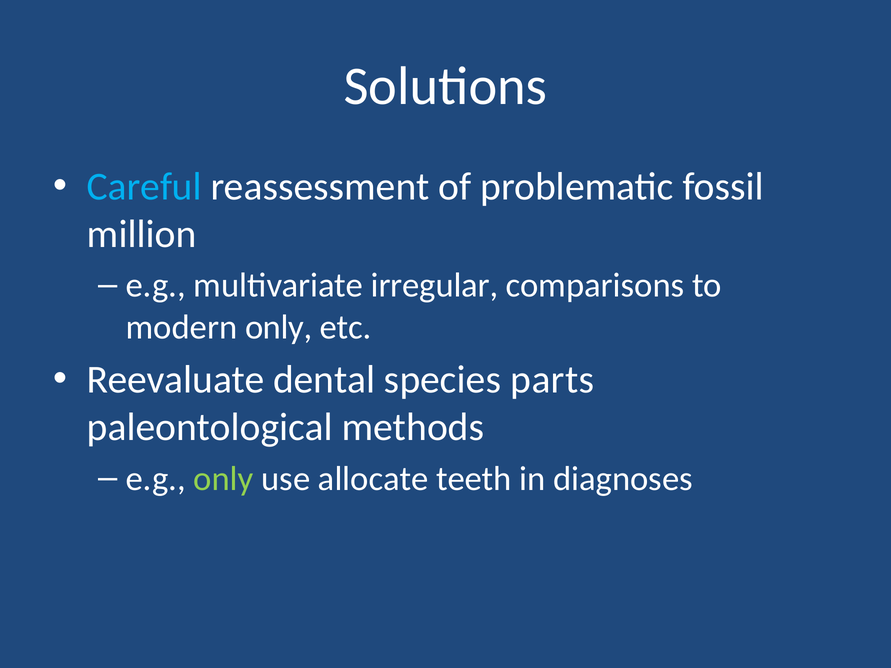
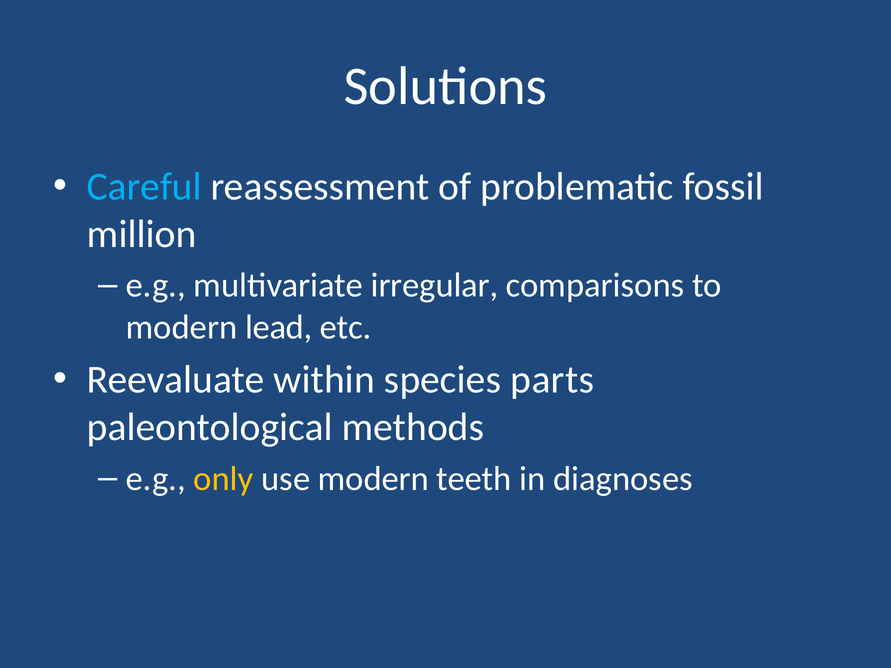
modern only: only -> lead (279, 327)
dental: dental -> within (324, 380)
only colour: light green -> yellow (223, 479)
use allocate: allocate -> modern (373, 479)
